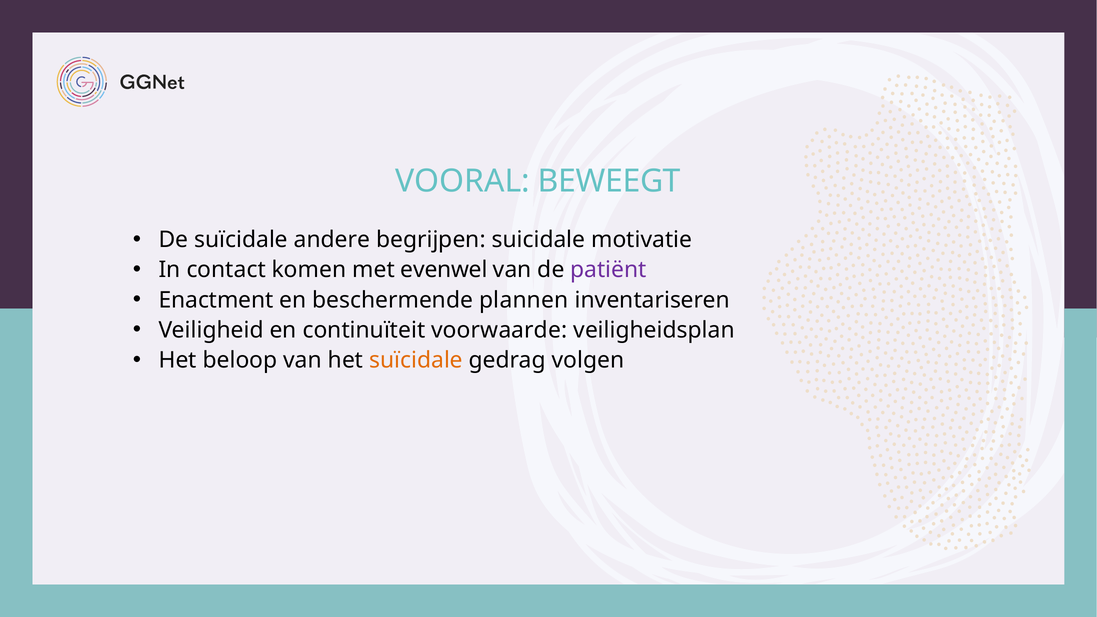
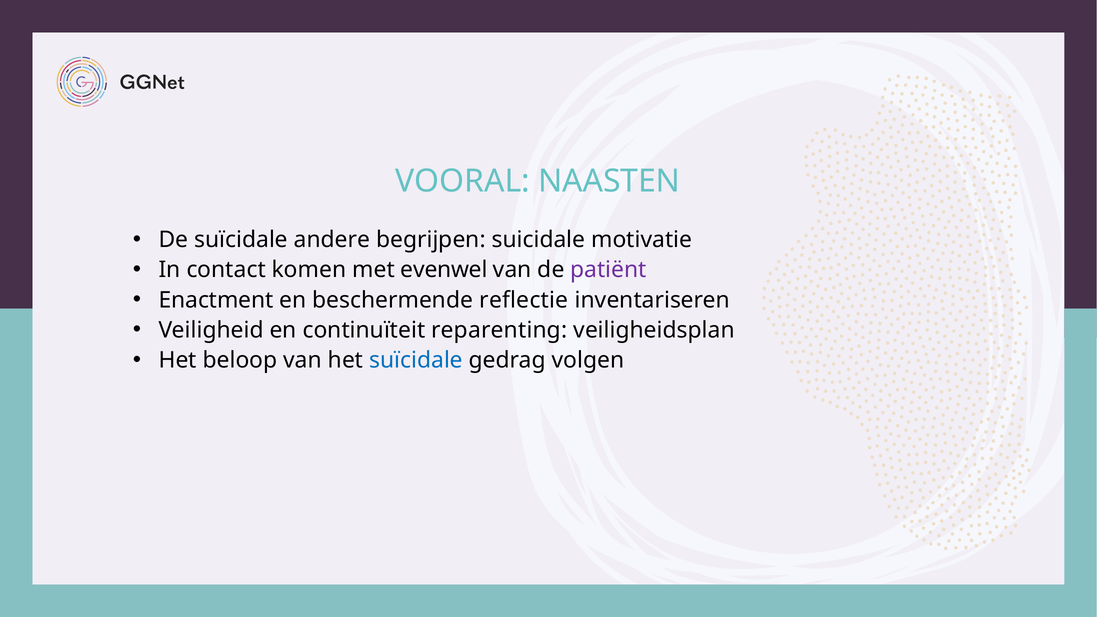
BEWEEGT: BEWEEGT -> NAASTEN (609, 181)
plannen: plannen -> reflectie (524, 300)
voorwaarde: voorwaarde -> reparenting (499, 330)
suïcidale colour: orange -> blue (416, 360)
